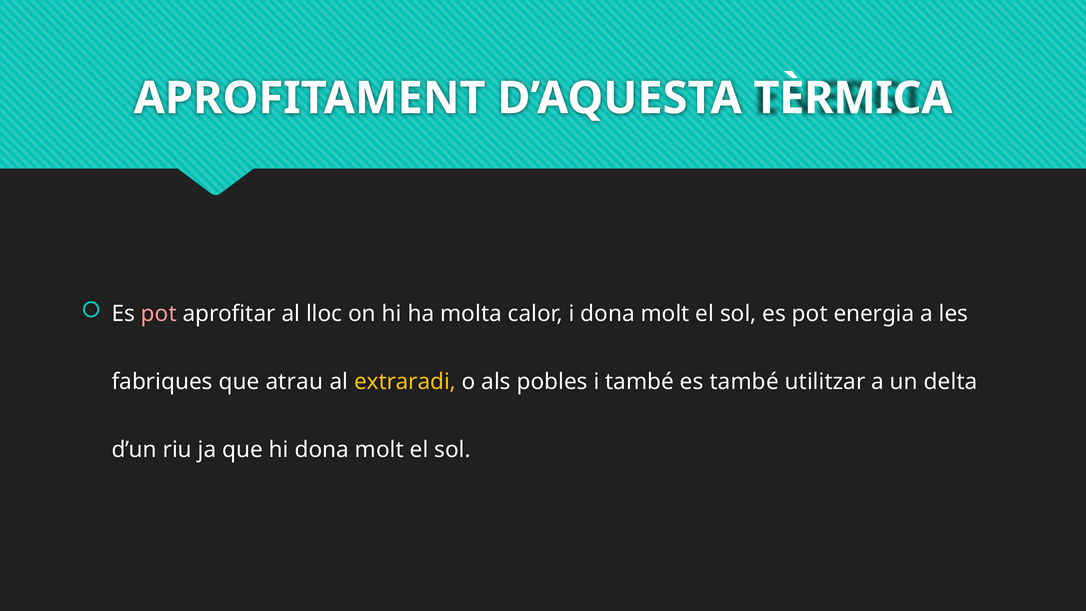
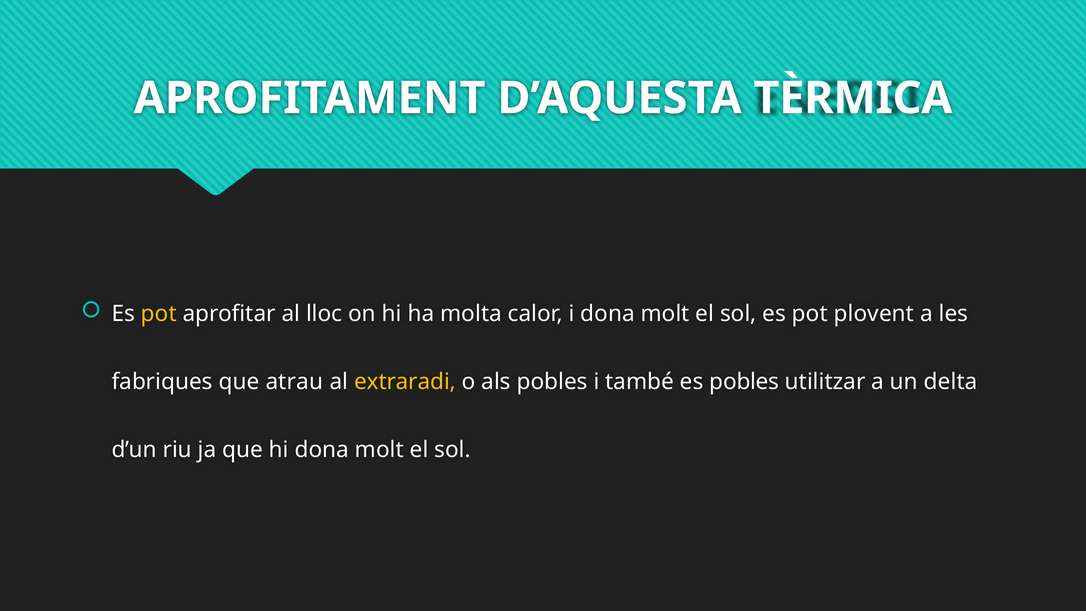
pot colour: pink -> yellow (159, 314)
energia: energia -> plovent (874, 314)
es també: també -> pobles (744, 382)
